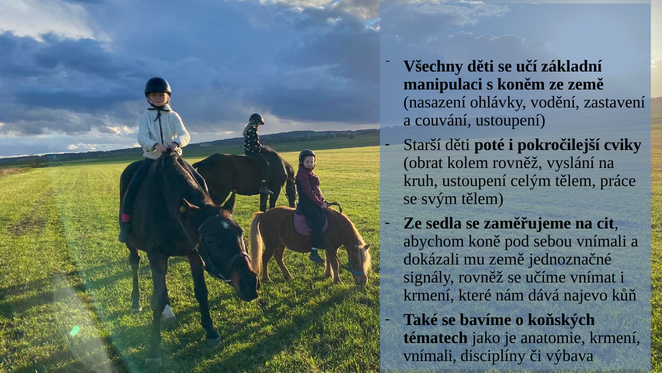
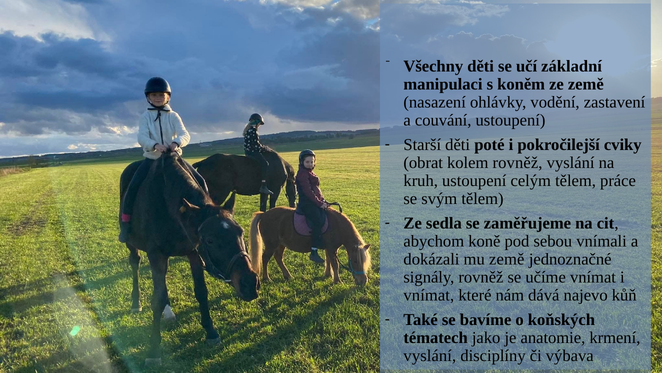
krmení: krmení -> vnímat (429, 295)
vnímali: vnímali -> vyslání (430, 355)
